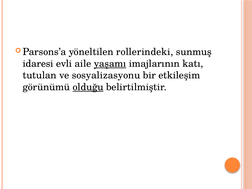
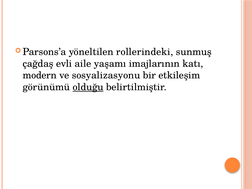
idaresi: idaresi -> çağdaş (38, 64)
yaşamı underline: present -> none (110, 64)
tutulan: tutulan -> modern (40, 75)
